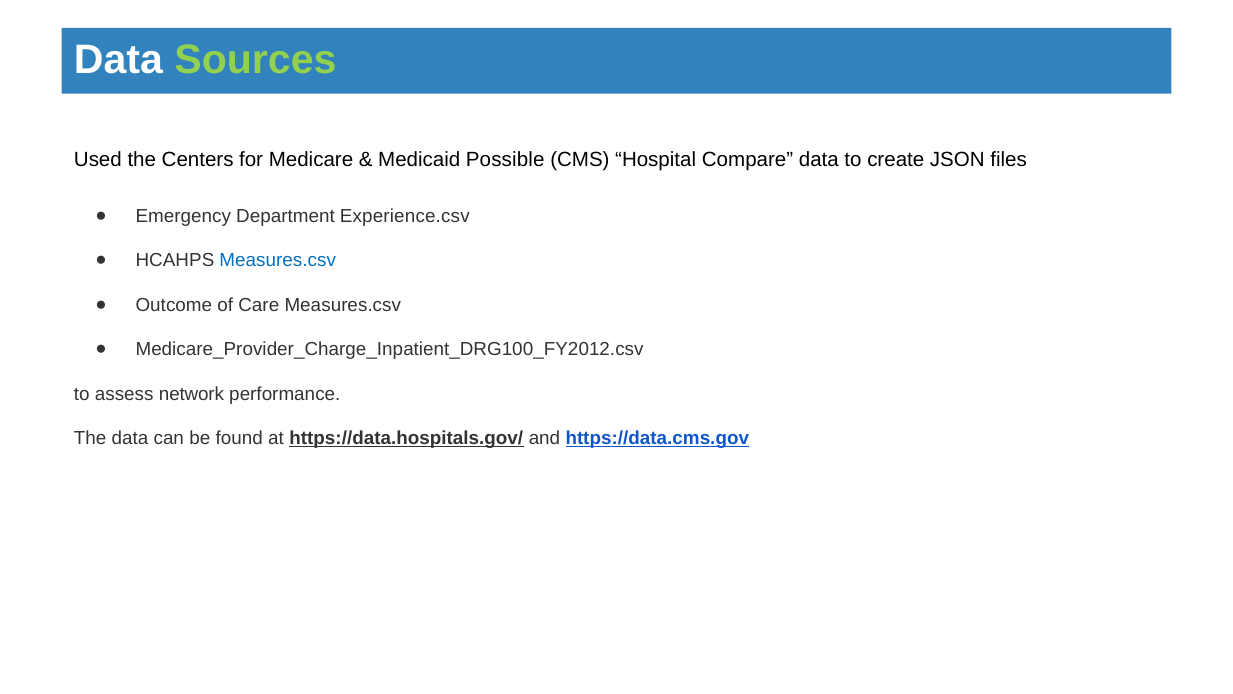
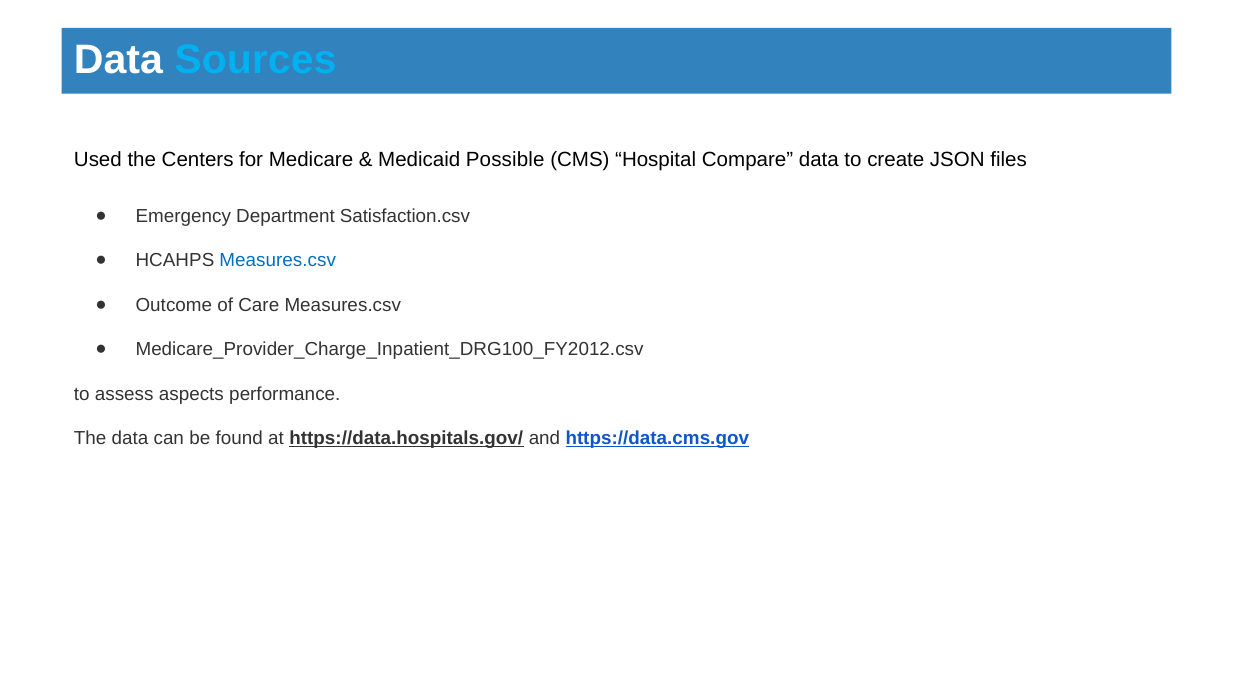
Sources colour: light green -> light blue (255, 59)
Experience.csv: Experience.csv -> Satisfaction.csv (405, 216)
network: network -> aspects (191, 394)
